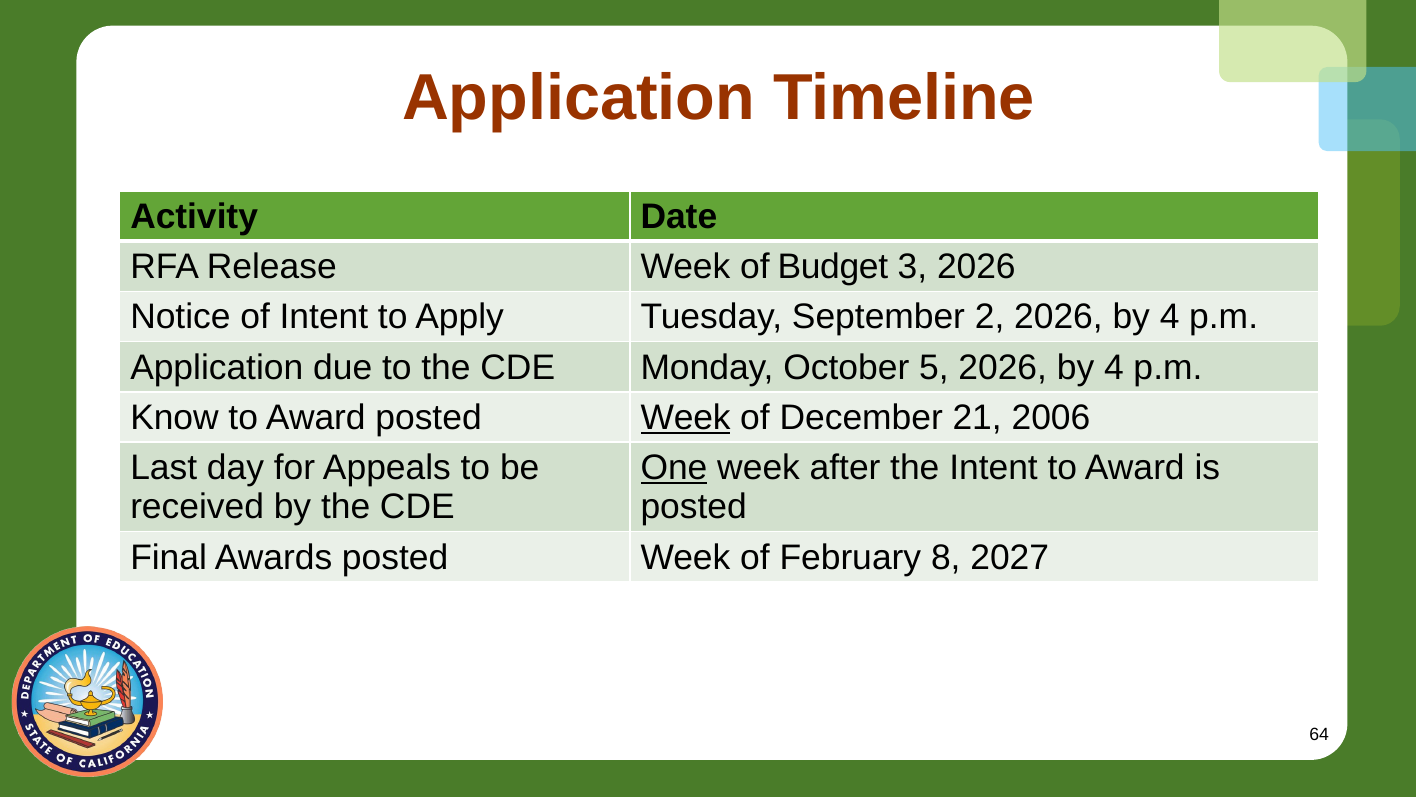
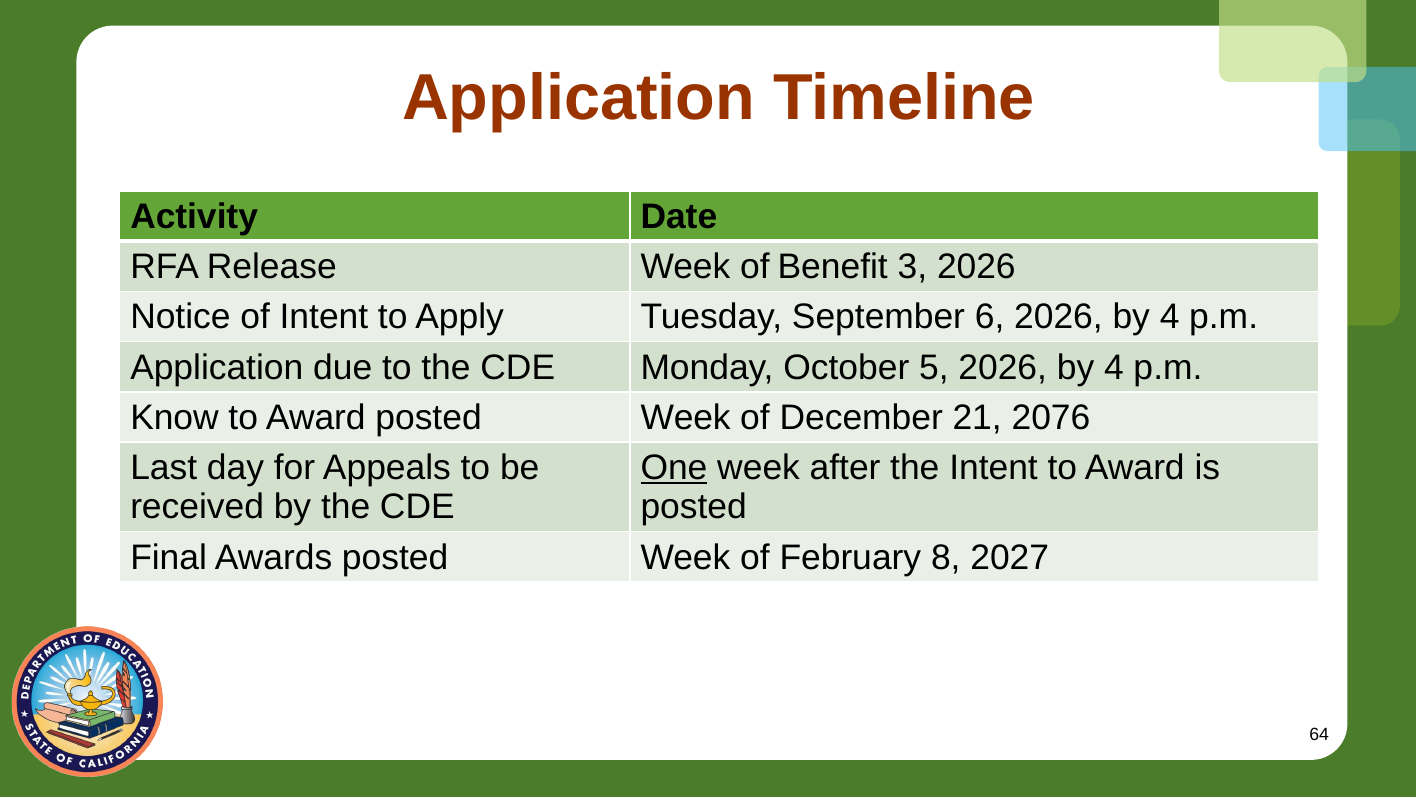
Budget: Budget -> Benefit (833, 267)
2: 2 -> 6 (990, 317)
Week underline: present -> none (686, 417)
2006: 2006 -> 2076 (1051, 417)
